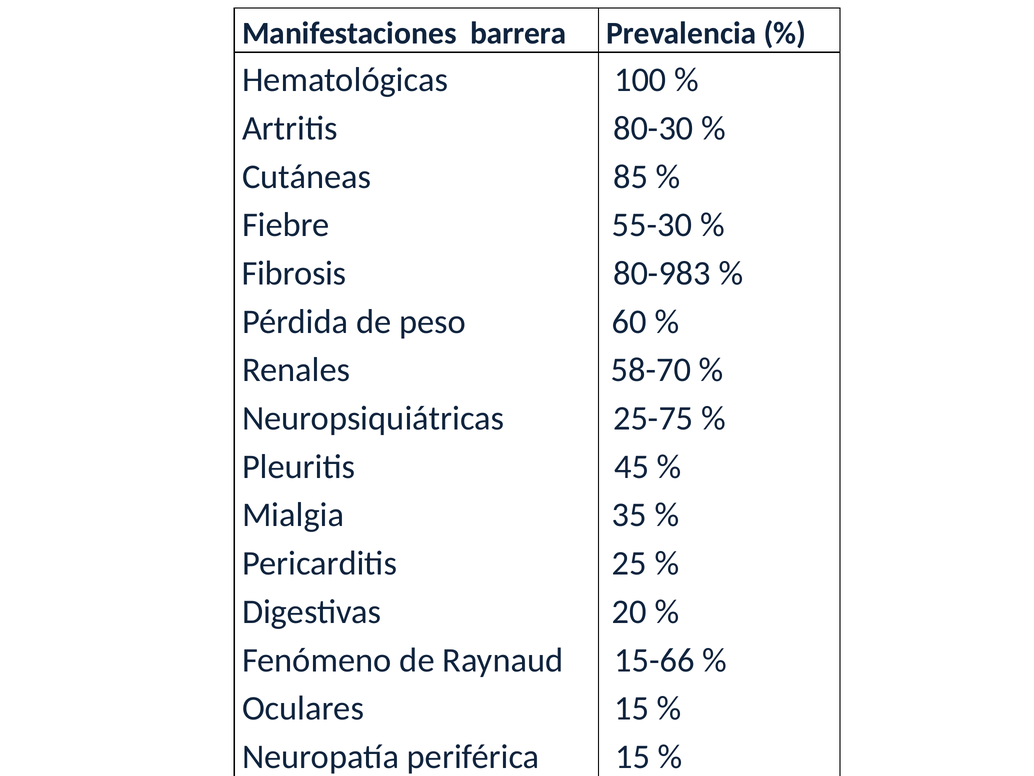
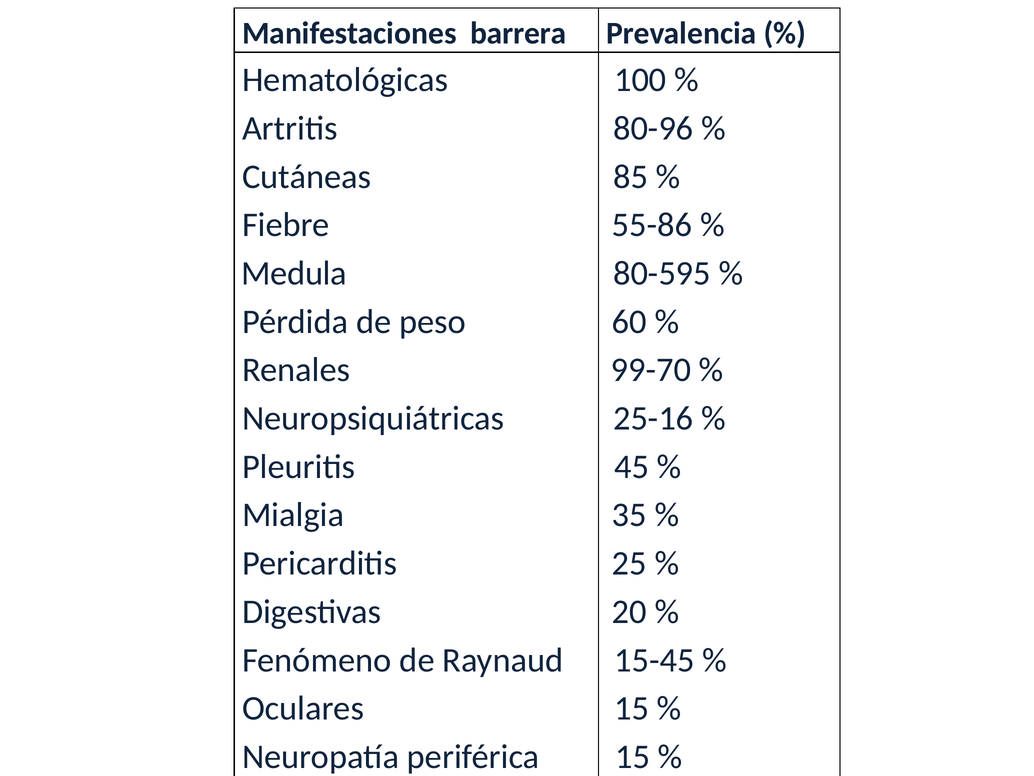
80-30: 80-30 -> 80-96 (653, 128)
55-30: 55-30 -> 55-86 (652, 225)
Fibrosis: Fibrosis -> Medula (294, 273)
80-983: 80-983 -> 80-595 (662, 273)
58-70: 58-70 -> 99-70 (651, 370)
25-75: 25-75 -> 25-16 (653, 418)
15-66: 15-66 -> 15-45 (654, 660)
